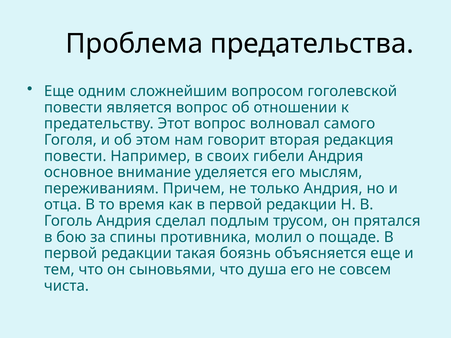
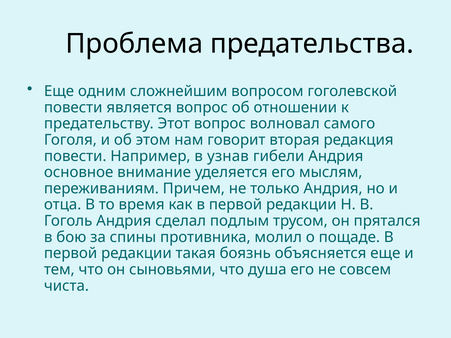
своих: своих -> узнав (228, 156)
